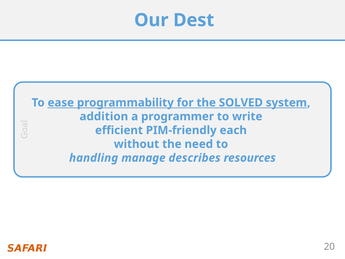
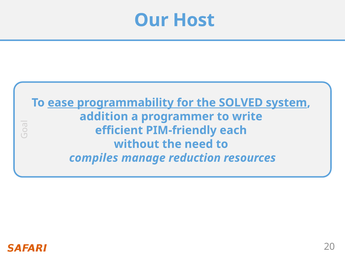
Dest: Dest -> Host (194, 20)
handling: handling -> compiles (94, 158)
describes: describes -> reduction (195, 158)
